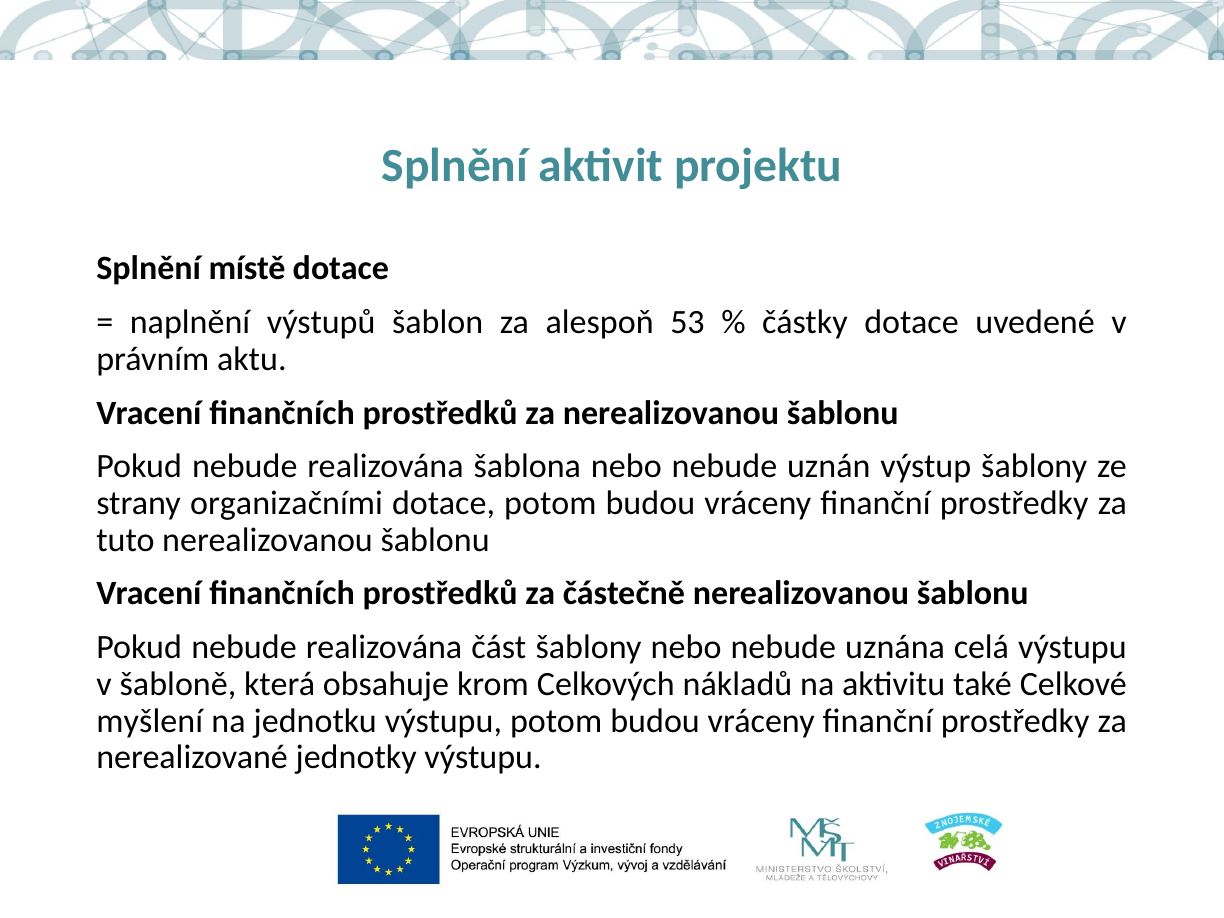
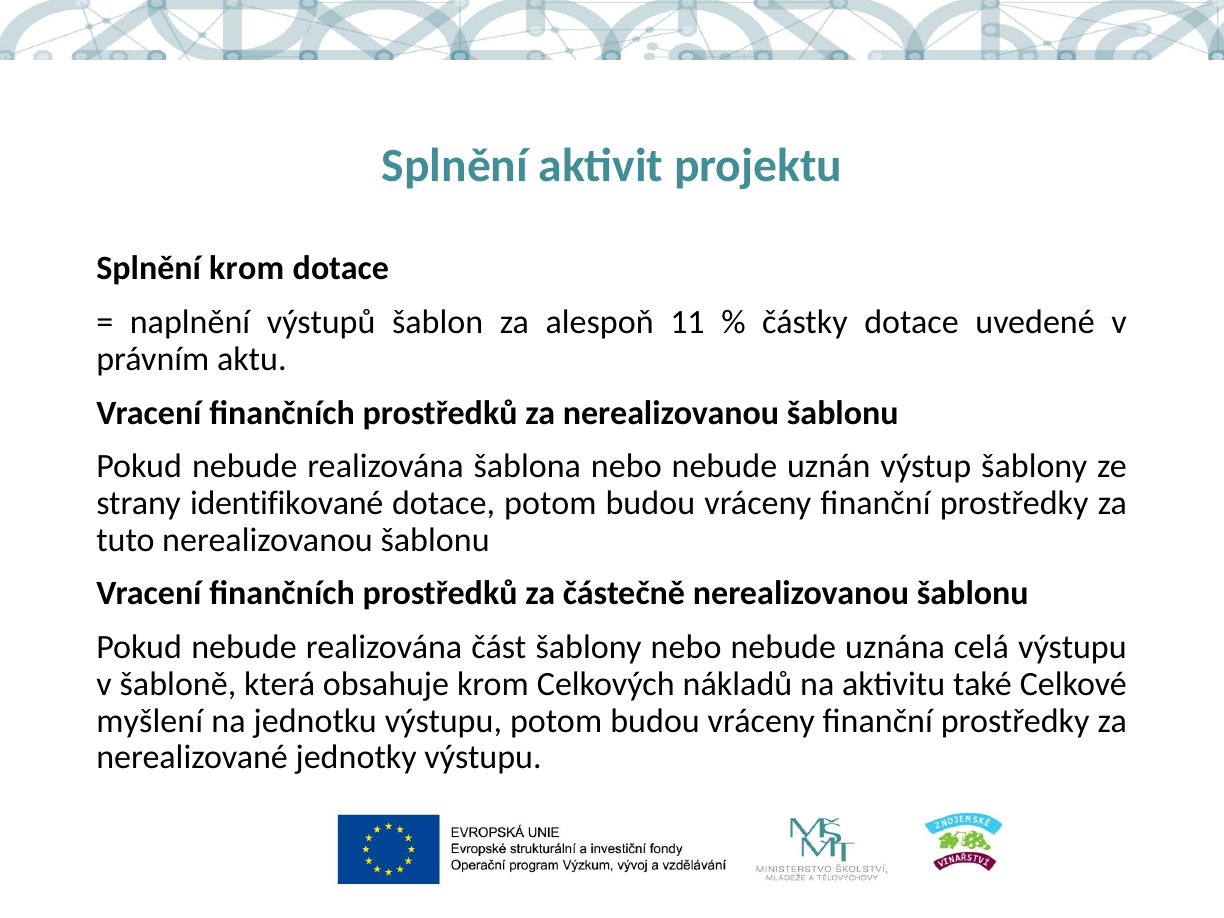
Splnění místě: místě -> krom (247, 269)
53: 53 -> 11 (687, 322)
organizačními: organizačními -> identifikované (287, 503)
